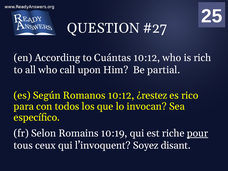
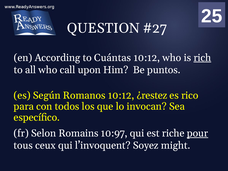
rich underline: none -> present (202, 58)
partial: partial -> puntos (164, 70)
10:19: 10:19 -> 10:97 (114, 133)
disant: disant -> might (176, 145)
